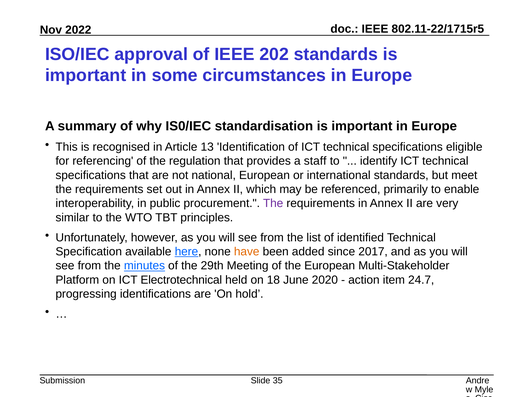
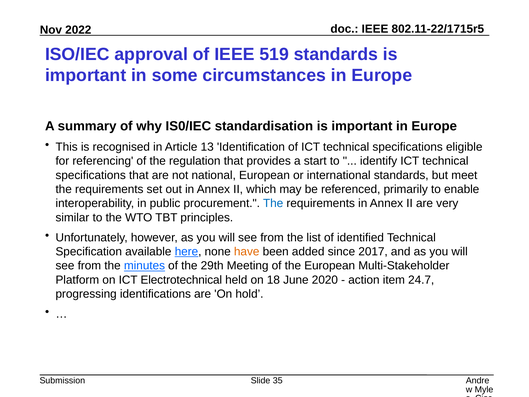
202: 202 -> 519 (274, 54)
staff: staff -> start (315, 161)
The colour: purple -> blue (273, 203)
